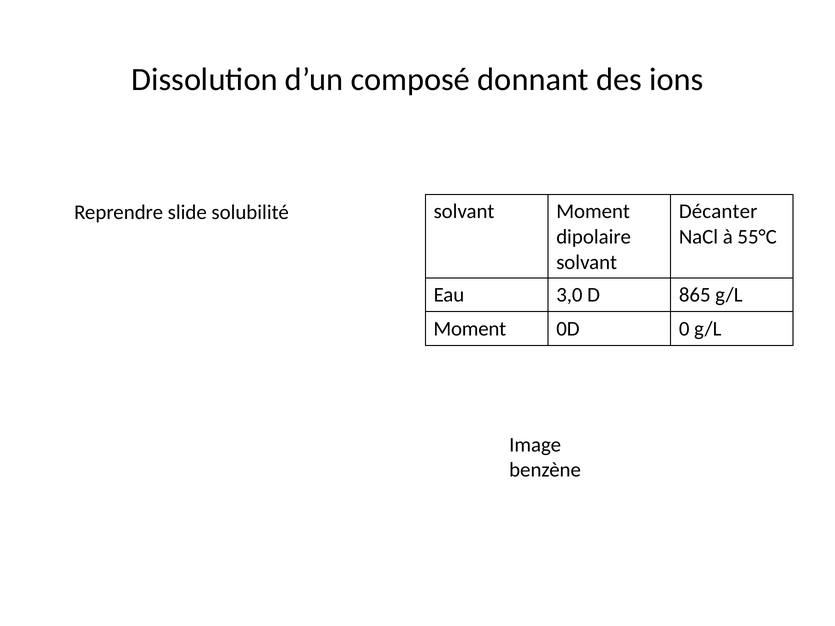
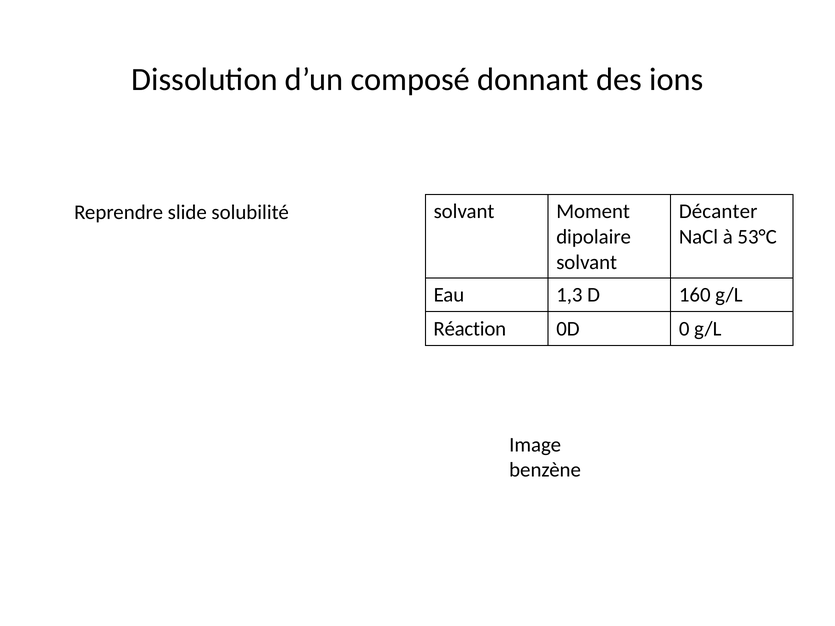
55°C: 55°C -> 53°C (757, 237)
3,0: 3,0 -> 1,3 (569, 295)
865: 865 -> 160 (695, 295)
Moment: Moment -> Réaction (470, 329)
